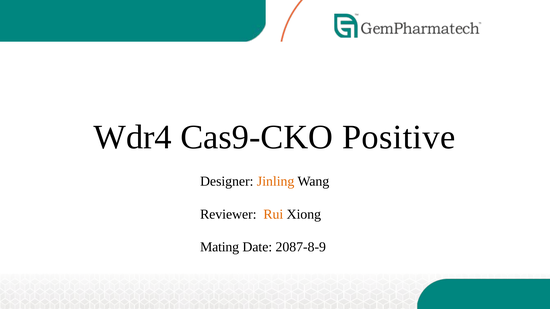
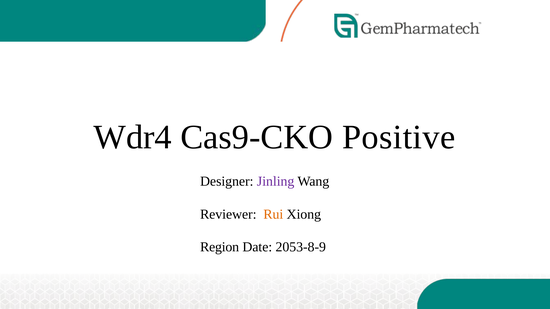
Jinling colour: orange -> purple (276, 181)
Mating: Mating -> Region (220, 247)
2087-8-9: 2087-8-9 -> 2053-8-9 (301, 247)
